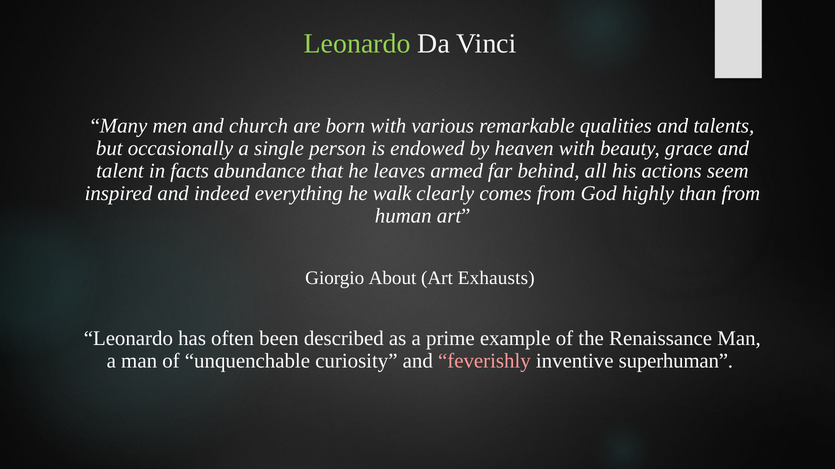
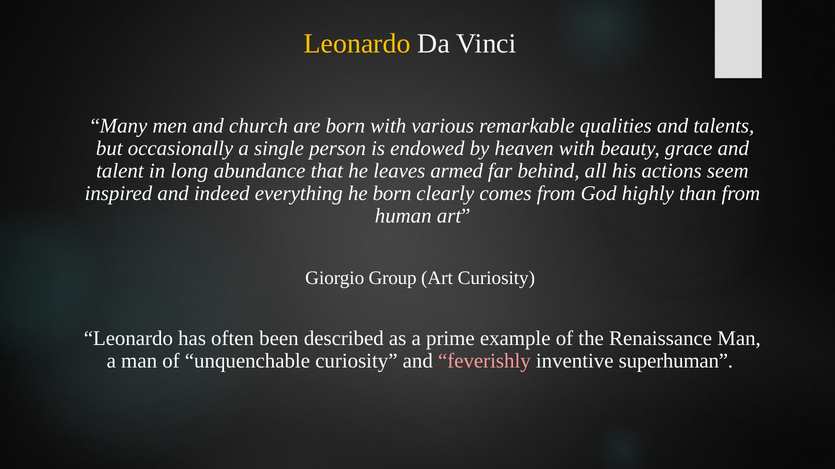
Leonardo colour: light green -> yellow (357, 44)
facts: facts -> long (189, 171)
he walk: walk -> born (392, 194)
About: About -> Group (393, 278)
Art Exhausts: Exhausts -> Curiosity (496, 278)
